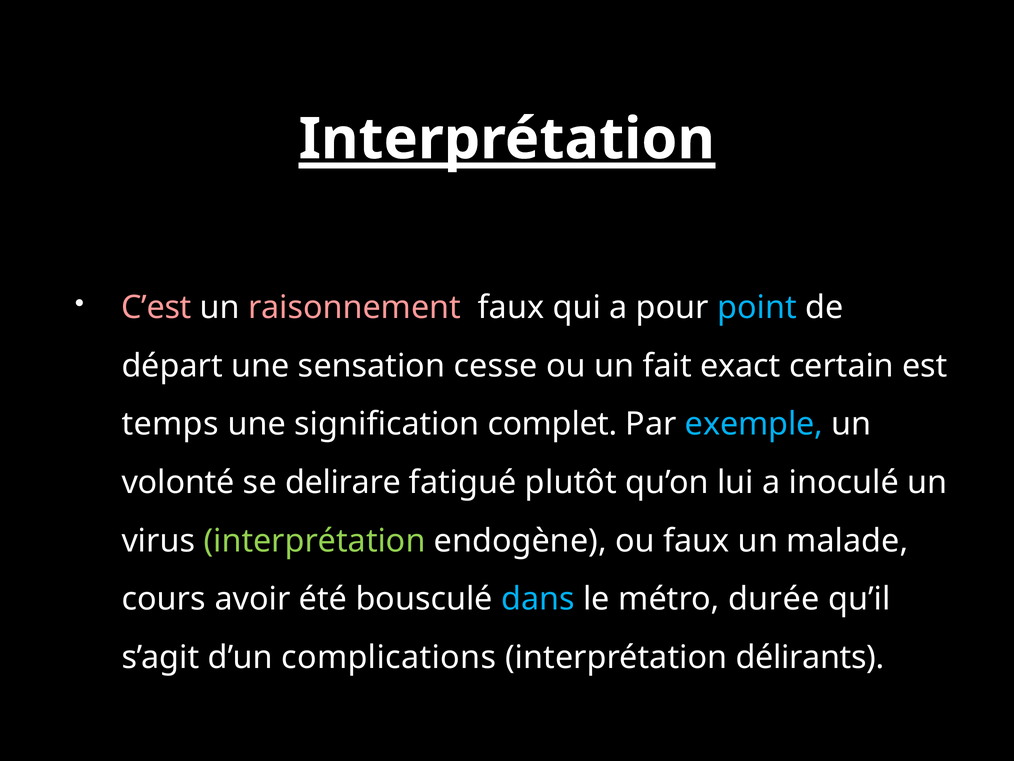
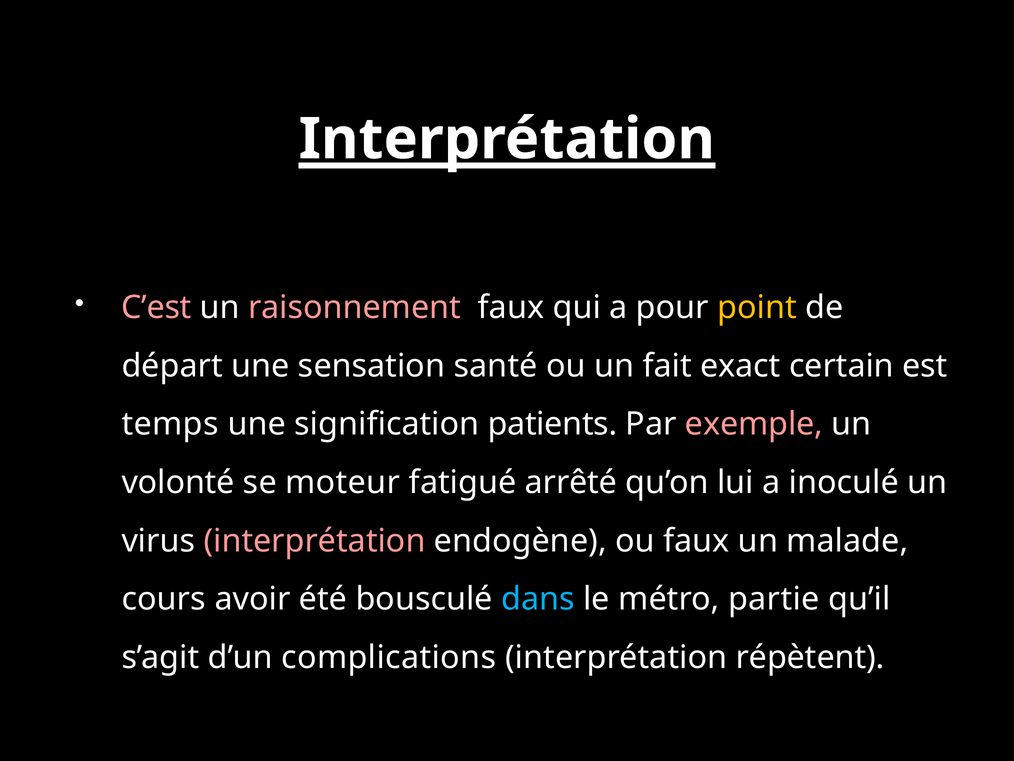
point colour: light blue -> yellow (757, 307)
cesse: cesse -> santé (496, 366)
complet: complet -> patients (553, 424)
exemple colour: light blue -> pink (754, 424)
delirare: delirare -> moteur (343, 482)
plutôt: plutôt -> arrêté (571, 482)
interprétation colour: light green -> pink (315, 540)
durée: durée -> partie (774, 599)
délirants: délirants -> répètent (810, 657)
